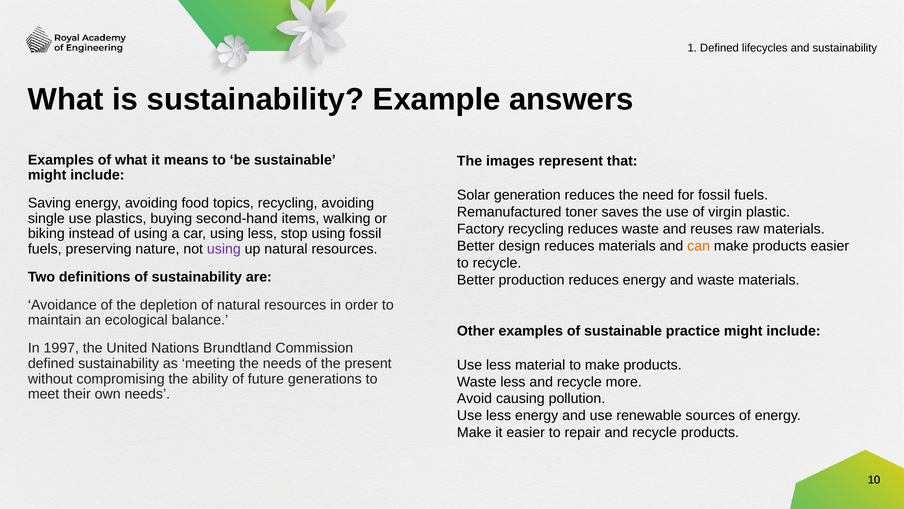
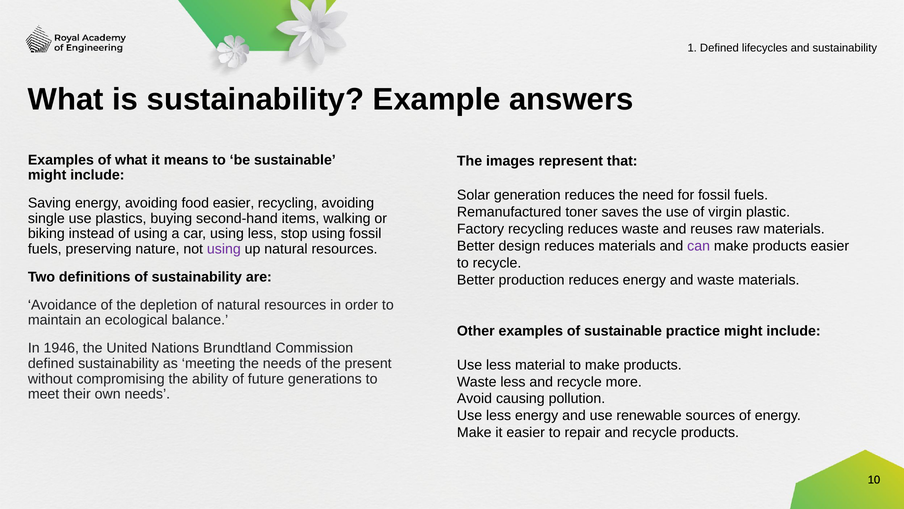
food topics: topics -> easier (234, 203)
can colour: orange -> purple (699, 246)
1997: 1997 -> 1946 (61, 348)
